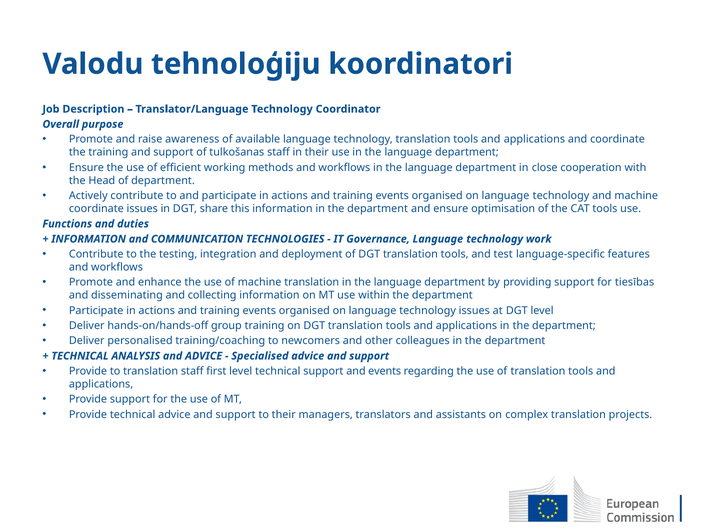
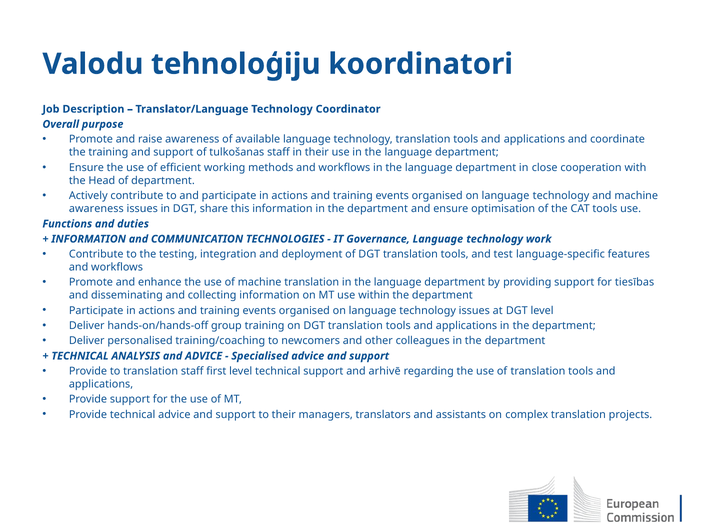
coordinate: coordinate -> awareness (96, 208)
and events: events -> arhivē (385, 371)
